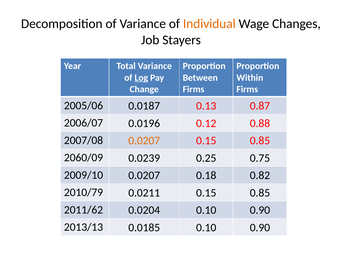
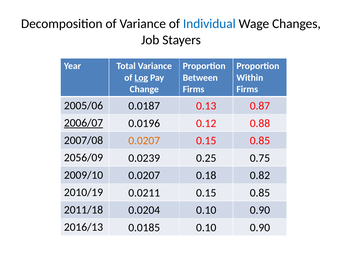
Individual colour: orange -> blue (209, 24)
2006/07 underline: none -> present (84, 123)
2060/09: 2060/09 -> 2056/09 (84, 157)
2010/79: 2010/79 -> 2010/19 (84, 192)
2011/62: 2011/62 -> 2011/18 (84, 209)
2013/13: 2013/13 -> 2016/13 (84, 227)
